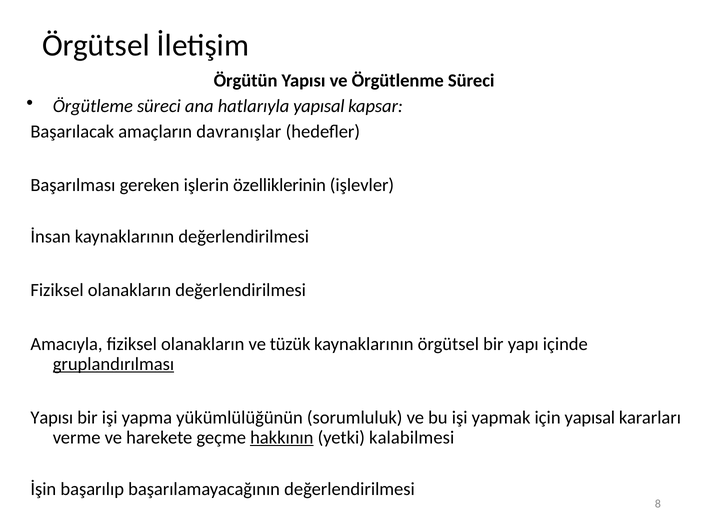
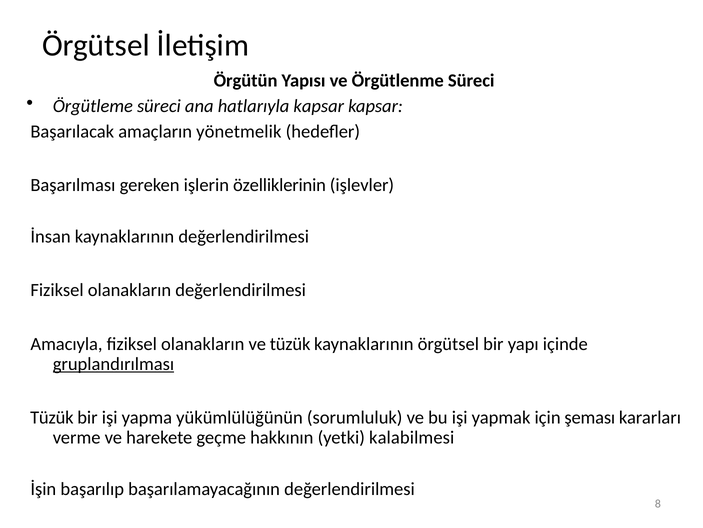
hatlarıyla yapısal: yapısal -> kapsar (319, 106)
davranışlar: davranışlar -> yönetmelik (239, 132)
Yapısı: Yapısı -> Tüzük (52, 417)
için yapısal: yapısal -> şeması (590, 417)
hakkının underline: present -> none (282, 437)
